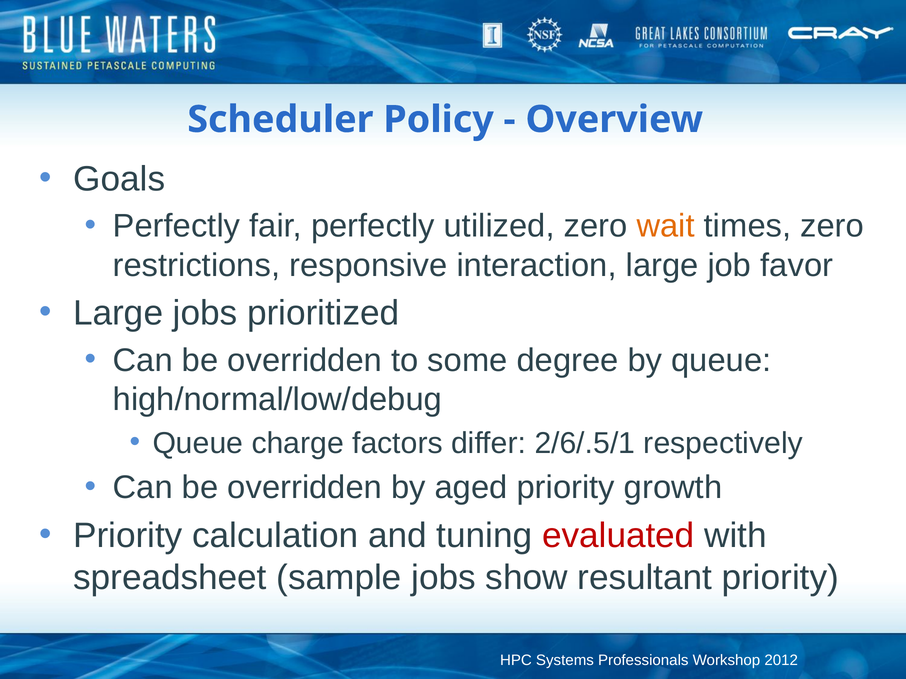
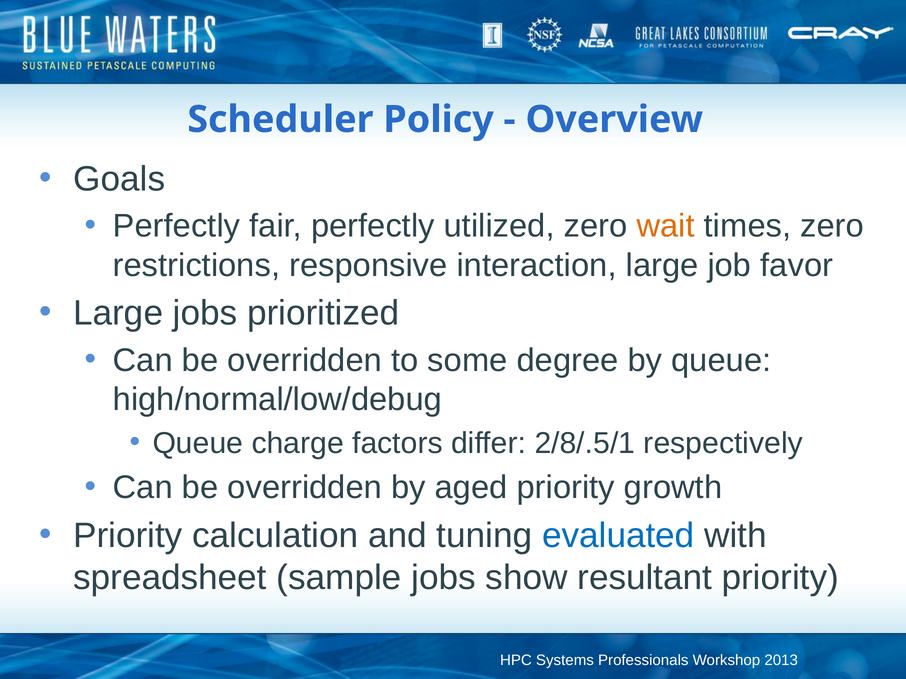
2/6/.5/1: 2/6/.5/1 -> 2/8/.5/1 (585, 443)
evaluated colour: red -> blue (618, 536)
2012: 2012 -> 2013 (781, 661)
